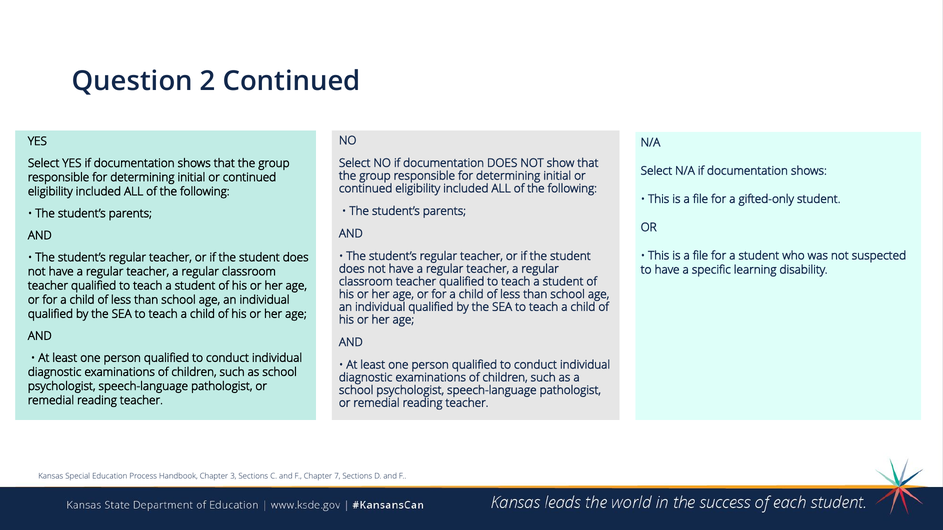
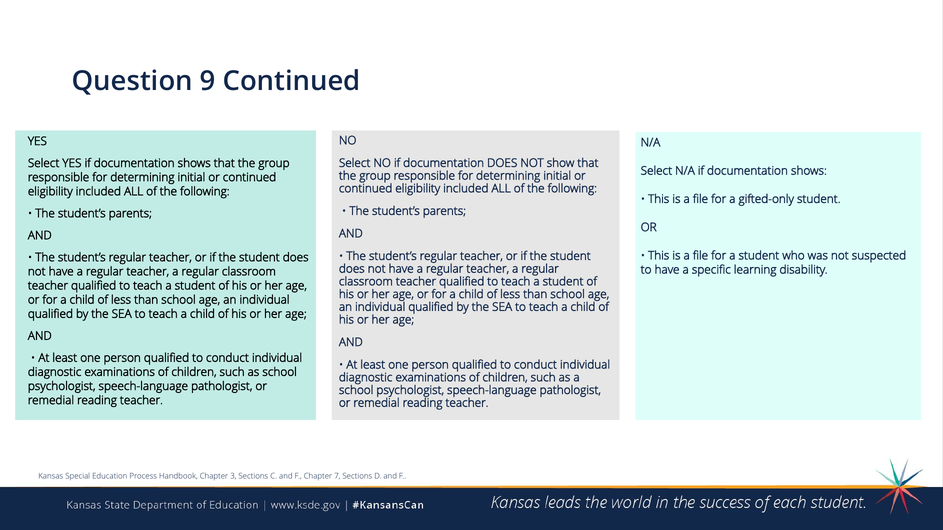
2: 2 -> 9 (208, 81)
